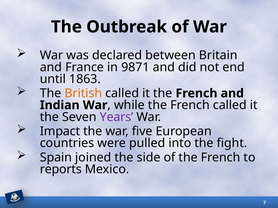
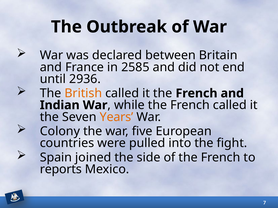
9871: 9871 -> 2585 (135, 67)
1863: 1863 -> 2936 (85, 79)
Years colour: purple -> orange (117, 117)
Impact: Impact -> Colony (60, 132)
